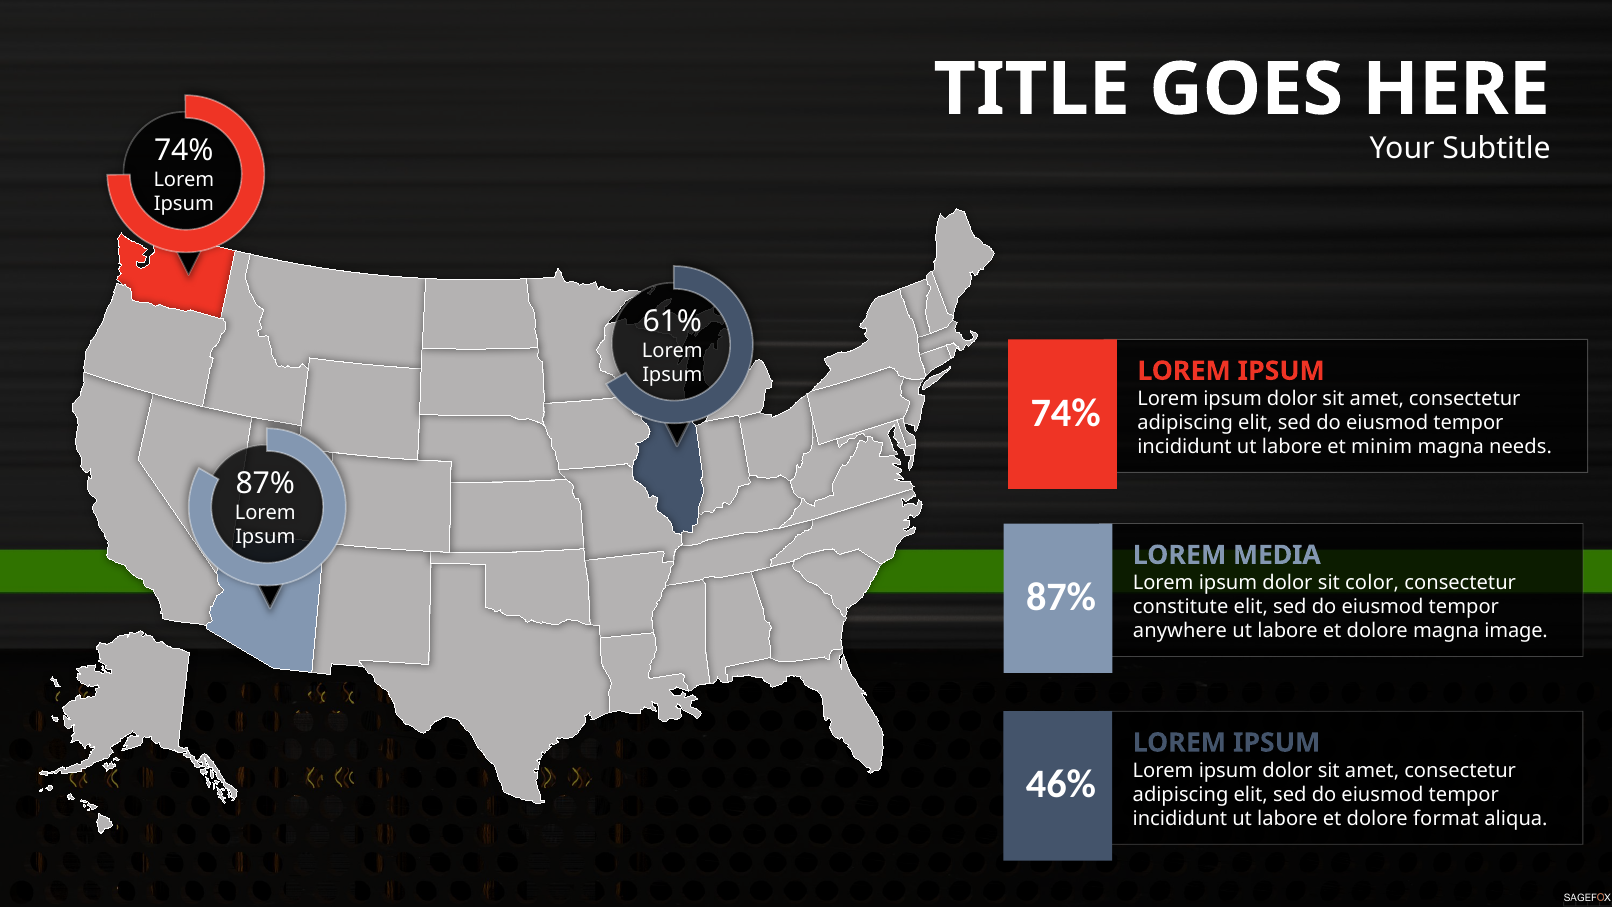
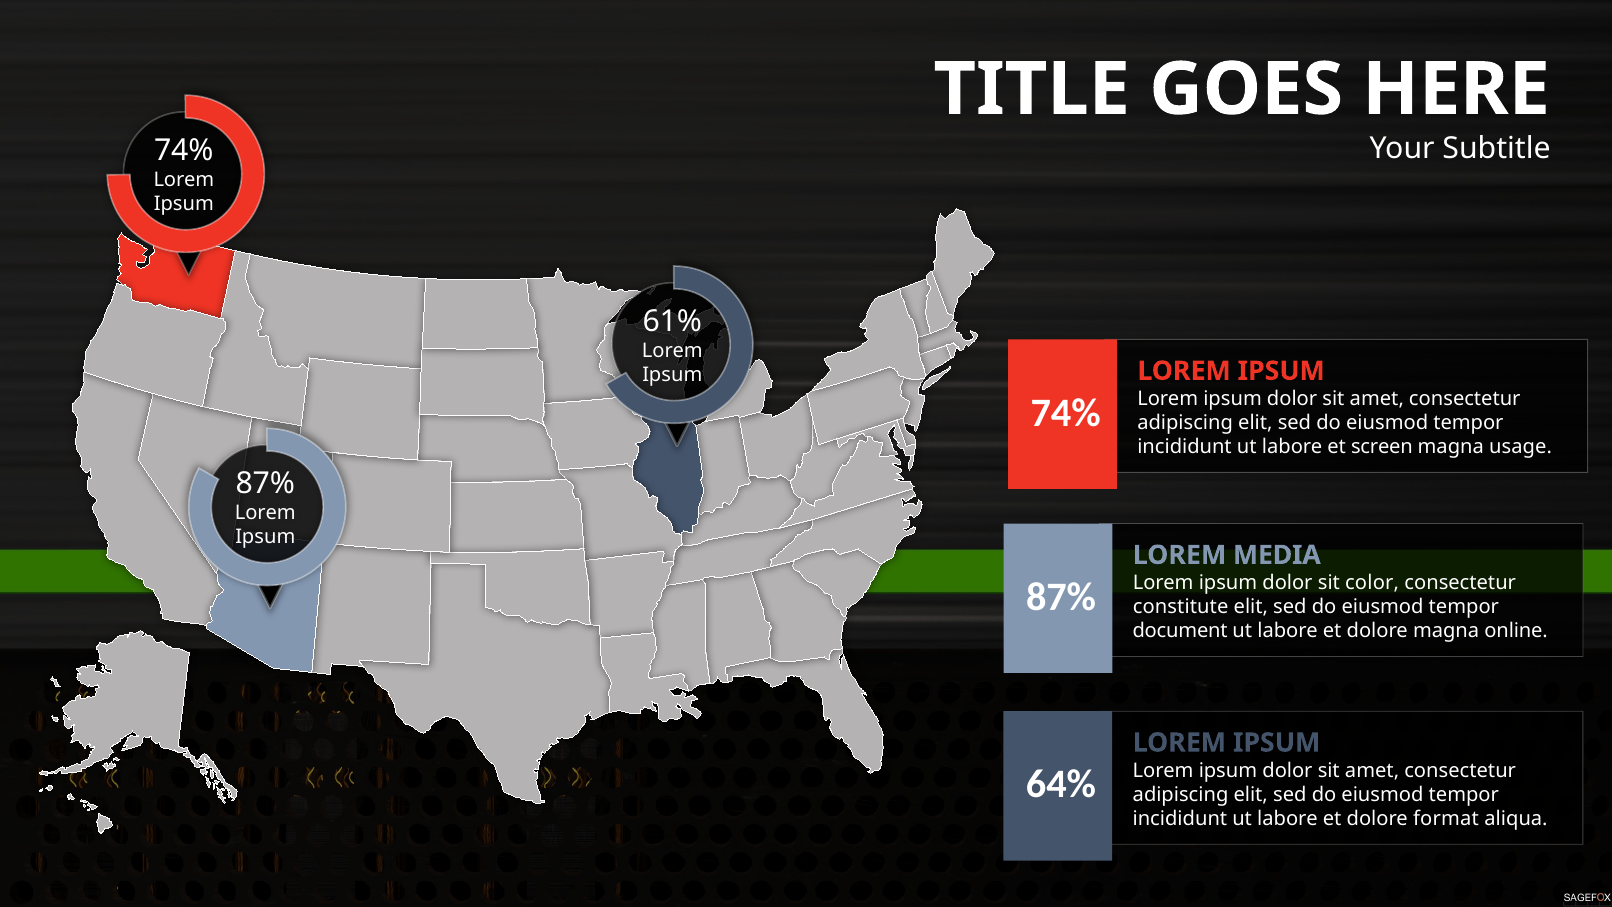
minim: minim -> screen (1382, 447)
needs: needs -> usage (1521, 447)
anywhere: anywhere -> document (1180, 631)
image: image -> online (1516, 631)
46%: 46% -> 64% (1061, 784)
